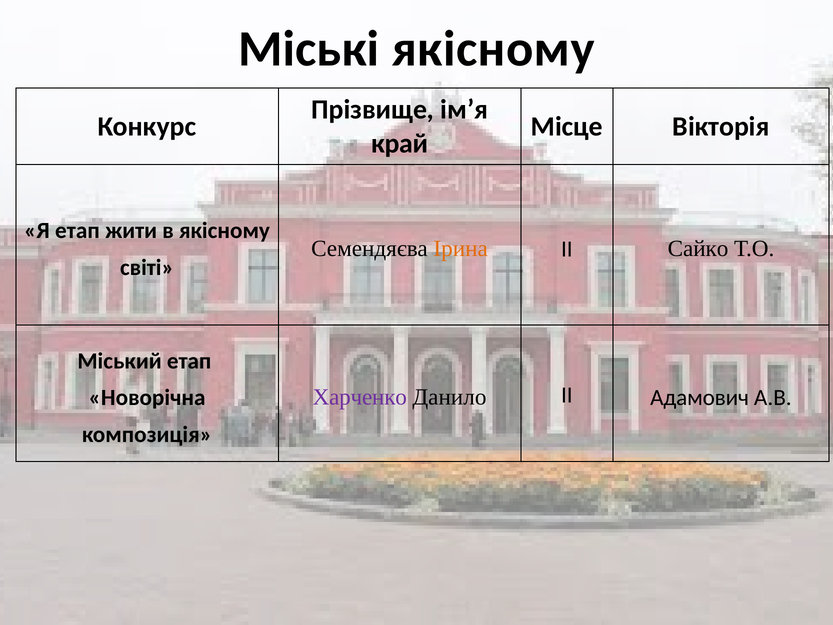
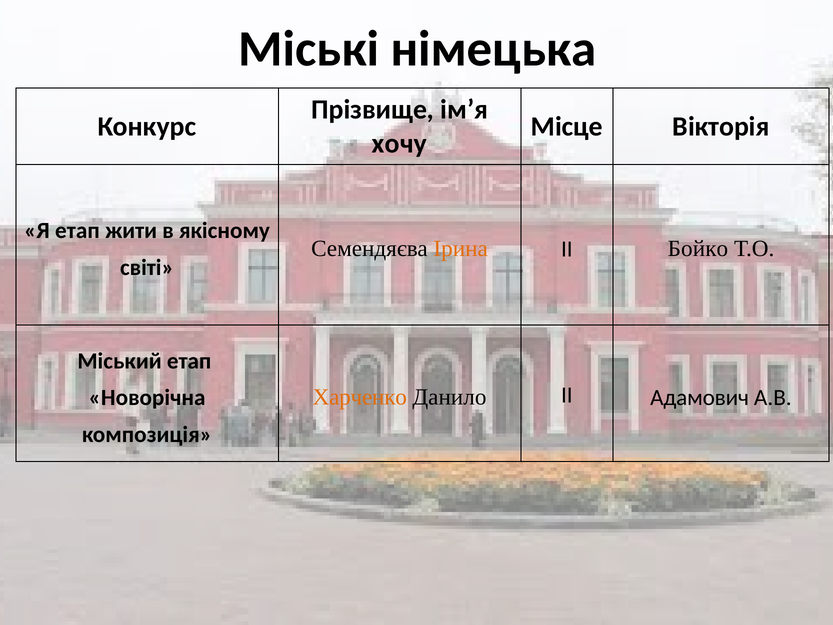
Міські якісному: якісному -> німецька (493, 49)
край: край -> хочу (399, 143)
Сайко: Сайко -> Бойко (698, 249)
Харченко colour: purple -> orange (360, 397)
